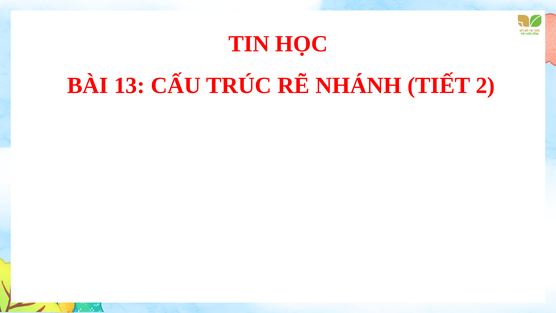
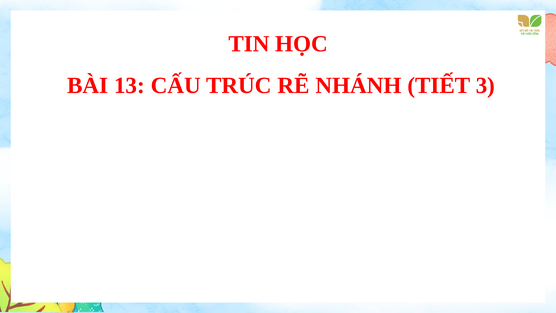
2: 2 -> 3 (485, 85)
